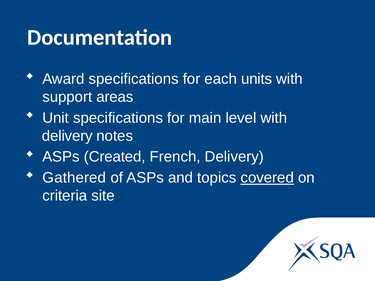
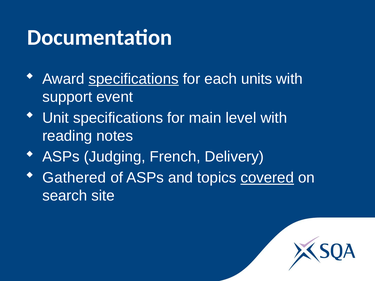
specifications underline: none -> present (134, 79)
areas: areas -> event (115, 97)
delivery: delivery -> reading (67, 136)
Created: Created -> Judging (115, 157)
criteria: criteria -> search (65, 196)
